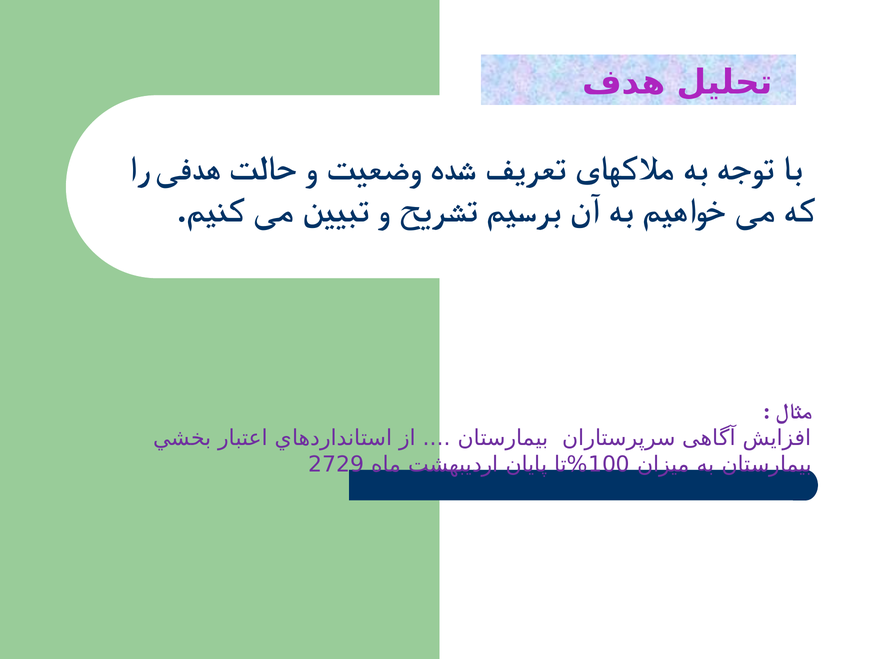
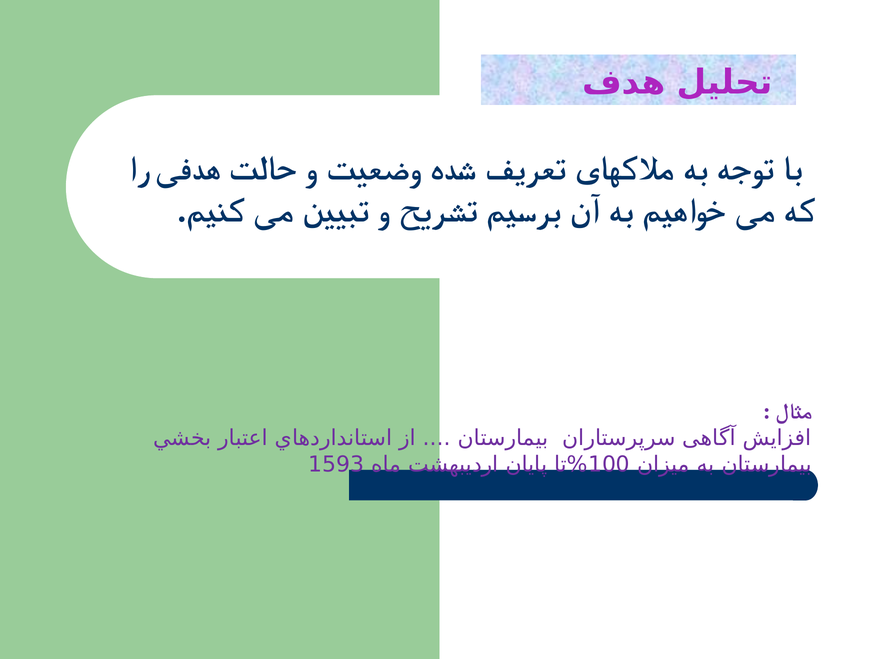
2729: 2729 -> 1593 (336, 465)
